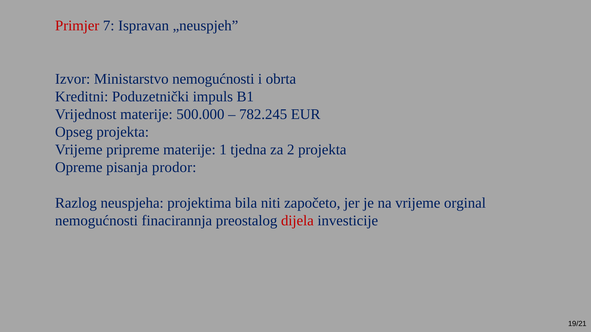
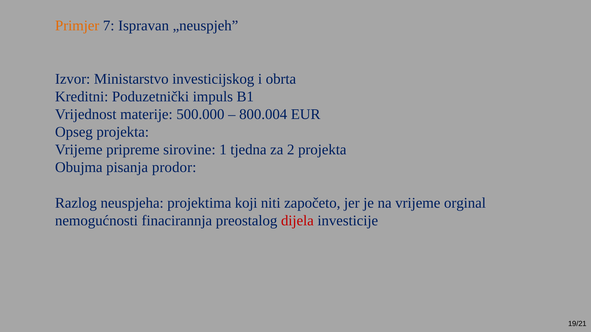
Primjer colour: red -> orange (77, 26)
Ministarstvo nemogućnosti: nemogućnosti -> investicijskog (213, 79)
782.245: 782.245 -> 800.004 (263, 114)
pripreme materije: materije -> sirovine (189, 150)
Opreme: Opreme -> Obujma (79, 168)
bila: bila -> koji (246, 203)
